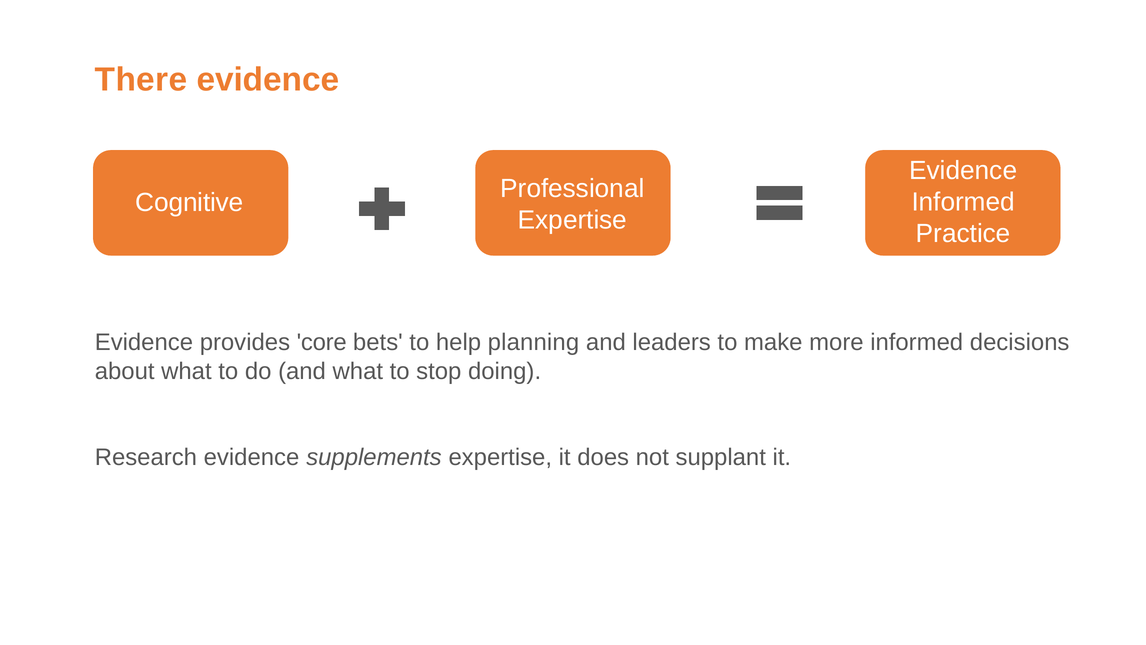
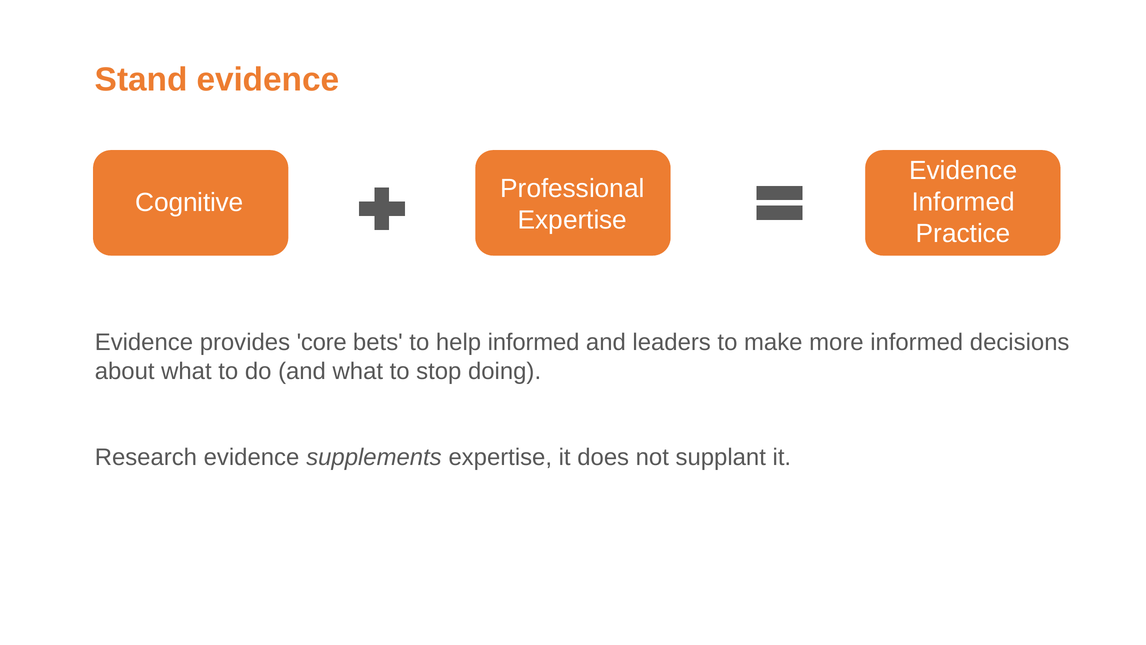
There: There -> Stand (141, 80)
help planning: planning -> informed (534, 342)
